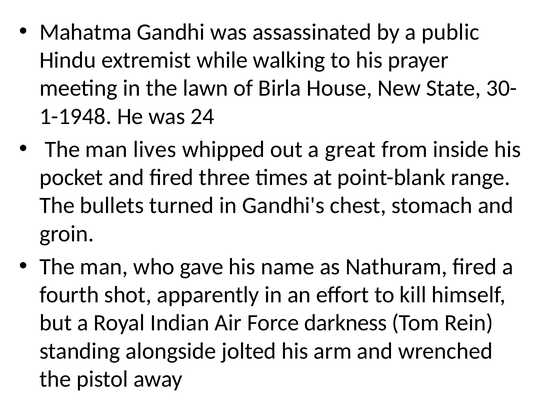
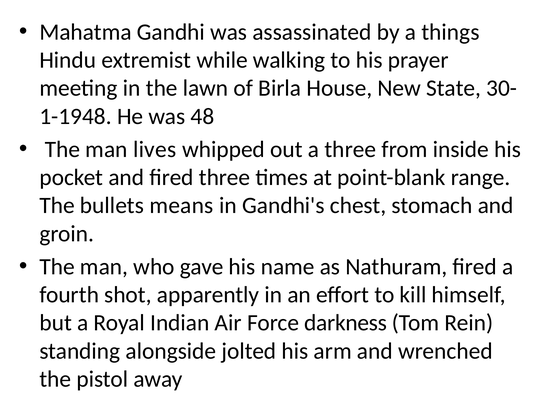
public: public -> things (450, 32)
24: 24 -> 48 (202, 116)
a great: great -> three (350, 149)
turned: turned -> means (181, 206)
